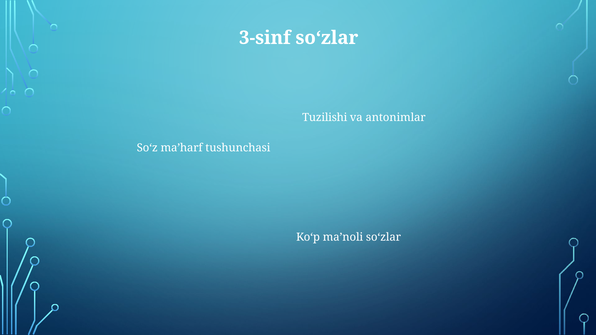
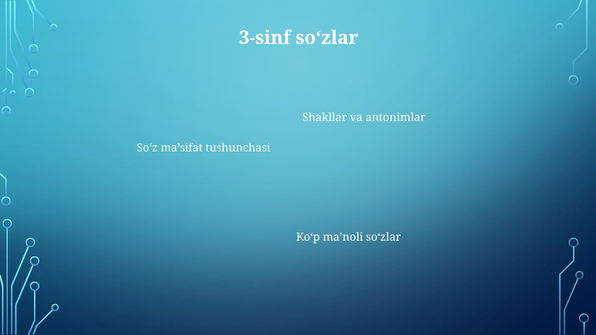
Tuzilishi: Tuzilishi -> Shakllar (325, 118)
ma’harf: ma’harf -> ma’sifat (182, 148)
